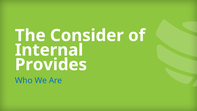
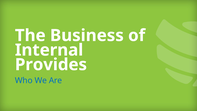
Consider: Consider -> Business (87, 35)
